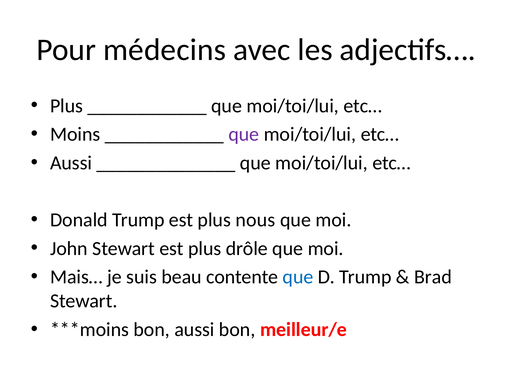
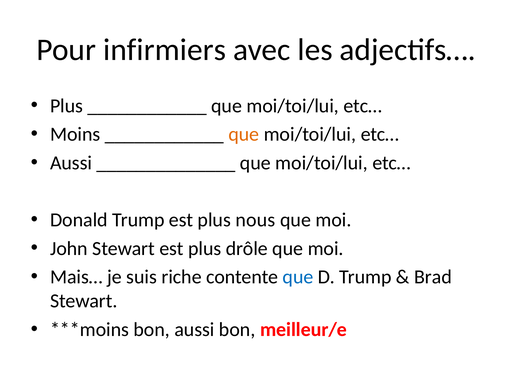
médecins: médecins -> infirmiers (165, 50)
que colour: purple -> orange (244, 134)
beau: beau -> riche (182, 277)
